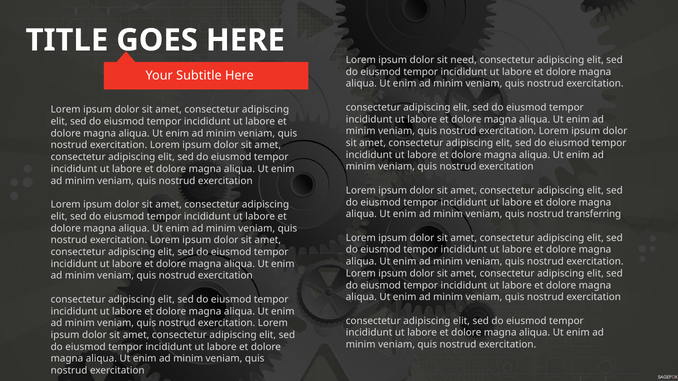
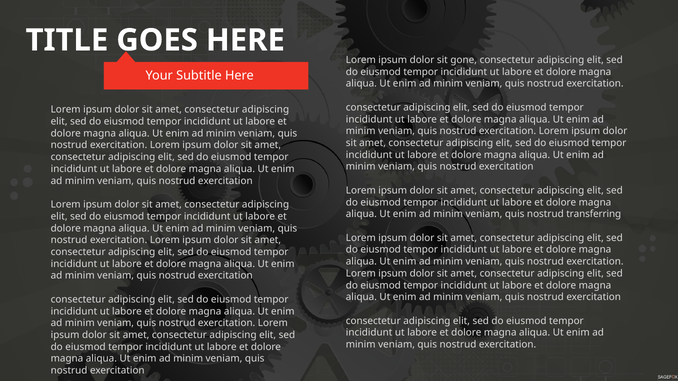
need: need -> gone (464, 60)
